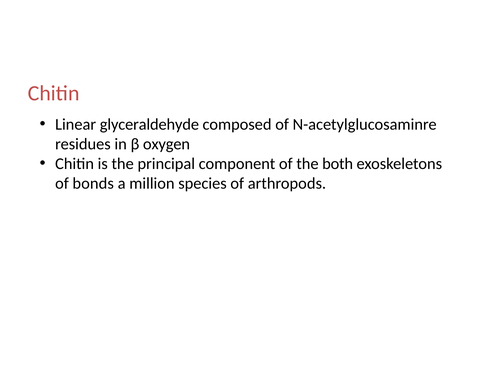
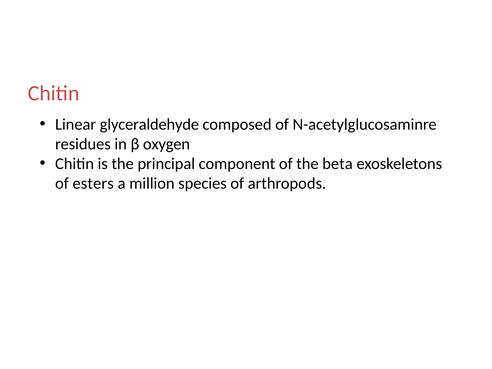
both: both -> beta (337, 164)
bonds: bonds -> esters (93, 183)
